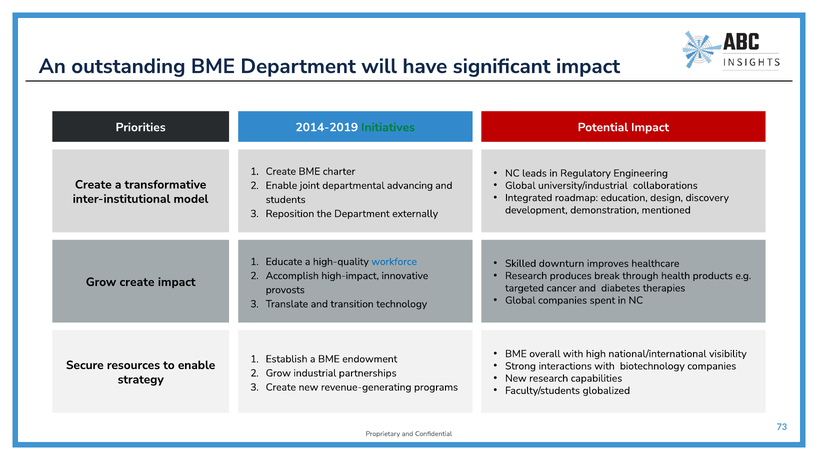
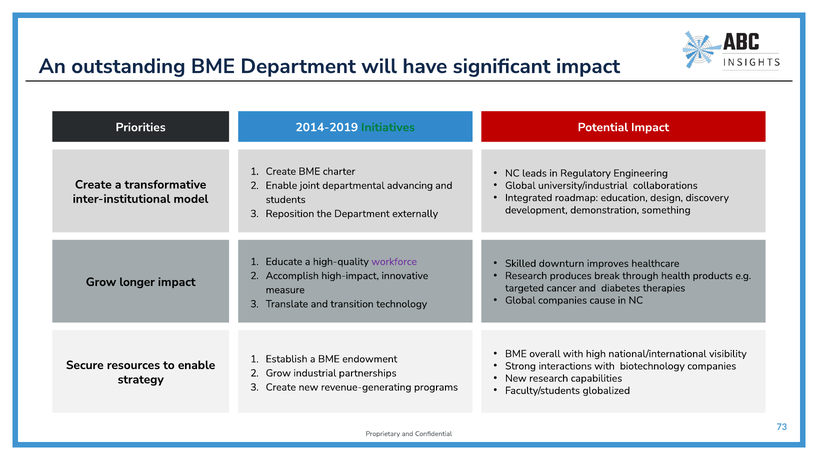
mentioned: mentioned -> something (666, 210)
workforce colour: blue -> purple (394, 262)
Grow create: create -> longer (137, 282)
provosts: provosts -> measure (285, 290)
spent: spent -> cause (602, 300)
